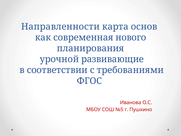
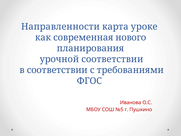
основ: основ -> уроке (144, 27)
урочной развивающие: развивающие -> соответствии (112, 59)
